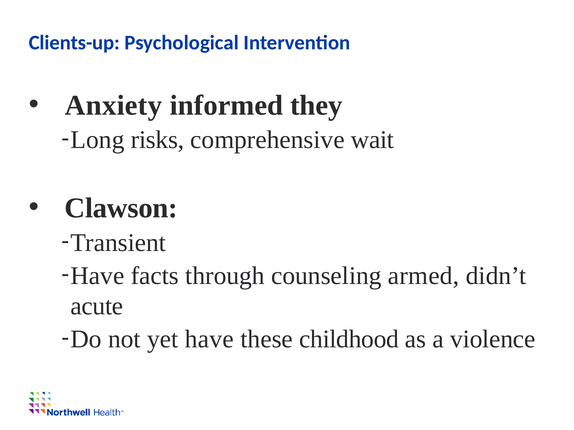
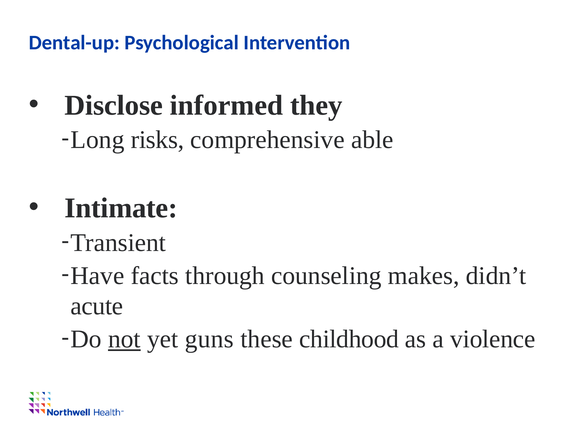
Clients-up: Clients-up -> Dental-up (74, 43)
Anxiety: Anxiety -> Disclose (114, 105)
wait: wait -> able (372, 140)
Clawson: Clawson -> Intimate (121, 208)
armed: armed -> makes (424, 276)
not underline: none -> present (124, 340)
yet have: have -> guns (209, 340)
